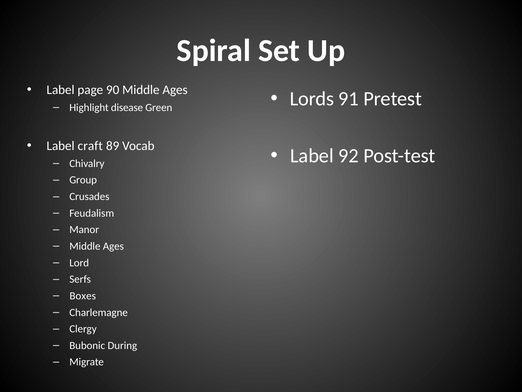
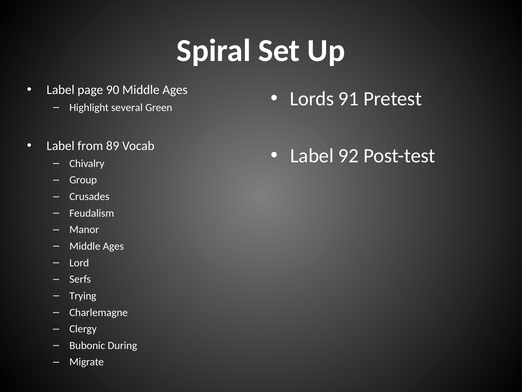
disease: disease -> several (127, 107)
craft: craft -> from (90, 146)
Boxes: Boxes -> Trying (83, 295)
